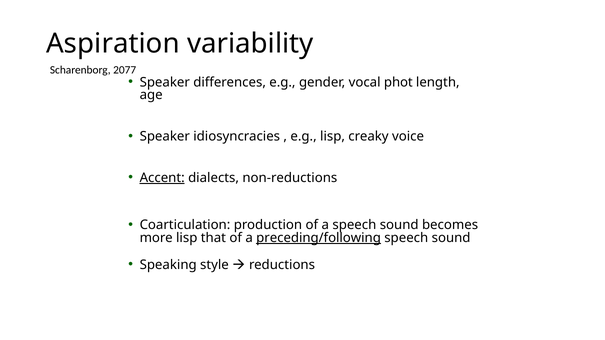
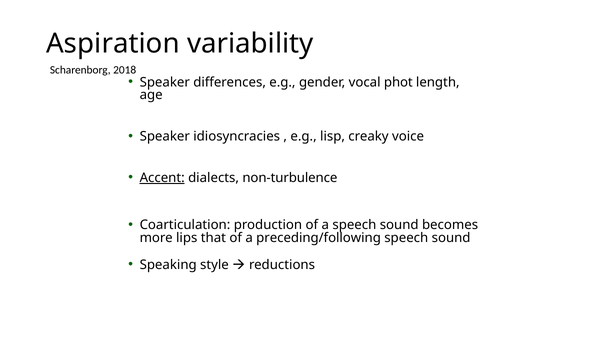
2077: 2077 -> 2018 (125, 70)
non-reductions: non-reductions -> non-turbulence (290, 178)
more lisp: lisp -> lips (187, 238)
preceding/following underline: present -> none (319, 238)
